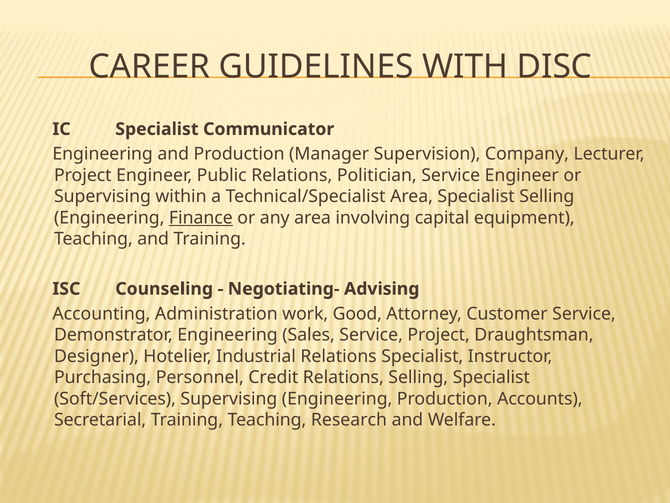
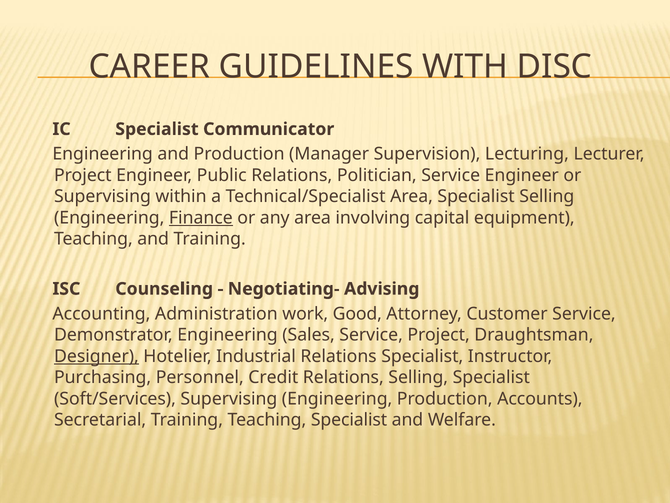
Company: Company -> Lecturing (527, 154)
Designer underline: none -> present (96, 356)
Teaching Research: Research -> Specialist (349, 420)
